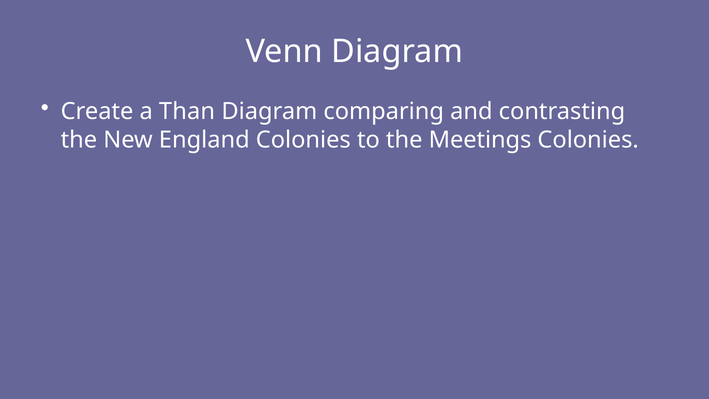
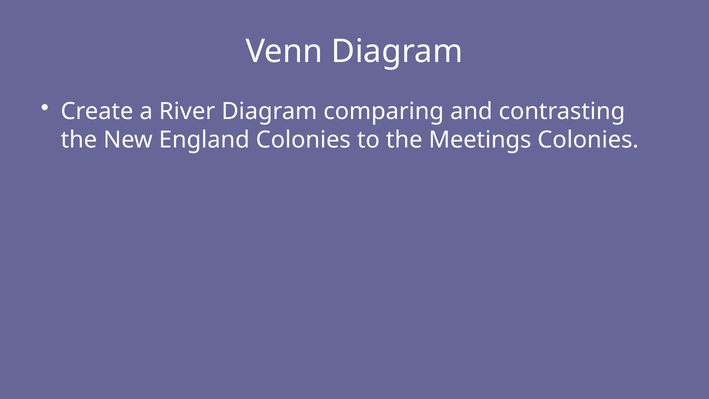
Than: Than -> River (187, 112)
